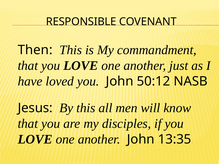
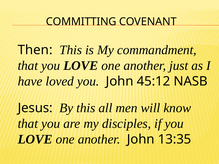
RESPONSIBLE: RESPONSIBLE -> COMMITTING (81, 22)
50:12: 50:12 -> 45:12 (154, 81)
